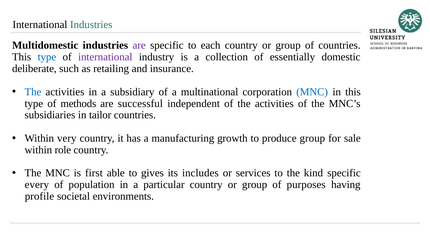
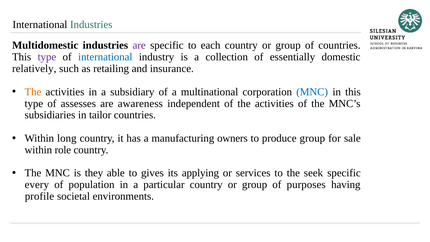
type colour: blue -> purple (47, 57)
international colour: purple -> blue (105, 57)
deliberate: deliberate -> relatively (34, 69)
The colour: blue -> orange (33, 92)
methods: methods -> assesses (78, 103)
successful: successful -> awareness (140, 103)
very: very -> long (67, 138)
growth: growth -> owners (232, 138)
first: first -> they (94, 173)
includes: includes -> applying (200, 173)
kind: kind -> seek (313, 173)
